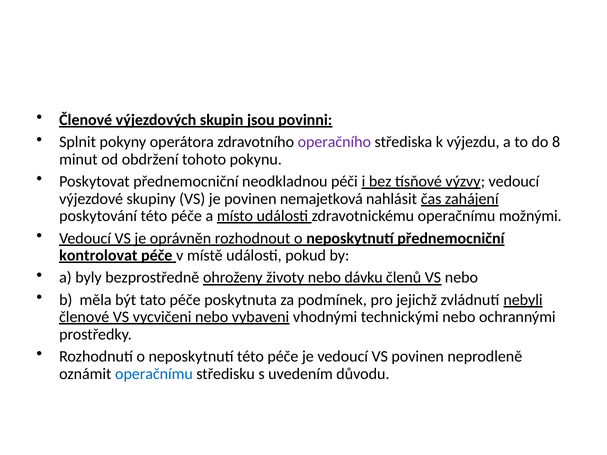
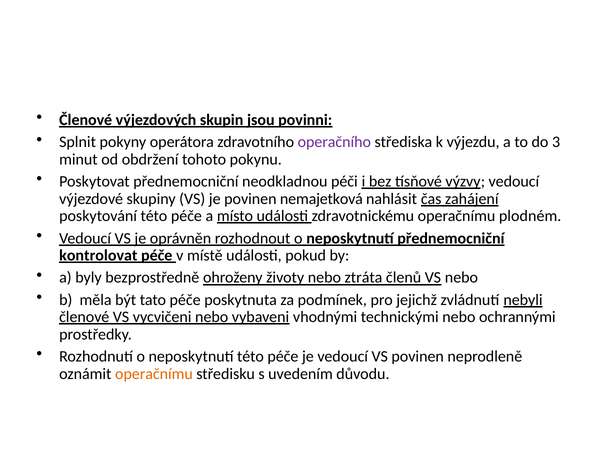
8: 8 -> 3 (556, 142)
možnými: možnými -> plodném (530, 216)
dávku: dávku -> ztráta (363, 278)
operačnímu colour: blue -> orange (154, 374)
